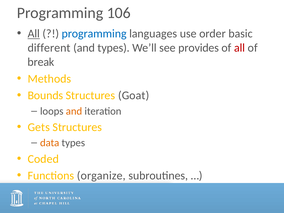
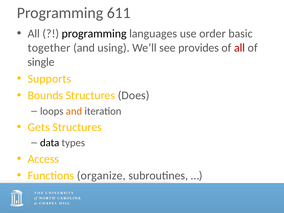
106: 106 -> 611 (119, 13)
All underline: present -> none (34, 34)
programming colour: blue -> black (94, 34)
different: different -> together (49, 48)
and types: types -> using (114, 48)
break: break -> single (41, 62)
Methods: Methods -> Supports (49, 79)
Goat: Goat -> Does (134, 95)
data colour: orange -> black (50, 143)
Coded: Coded -> Access (43, 159)
